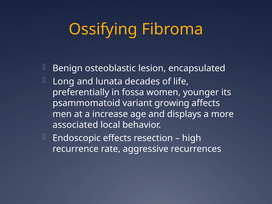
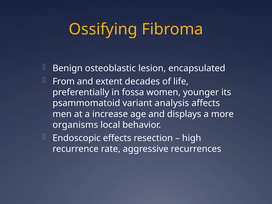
Long: Long -> From (64, 81)
lunata: lunata -> extent (109, 81)
growing: growing -> analysis (172, 103)
associated: associated -> organisms (75, 125)
